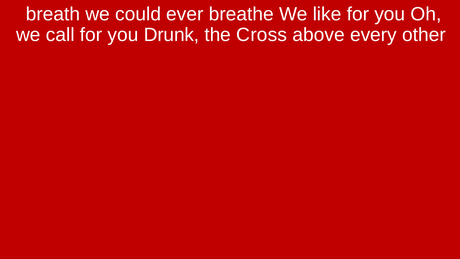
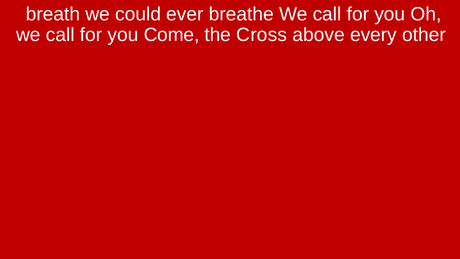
breathe We like: like -> call (327, 14)
Drunk: Drunk -> Come (171, 35)
